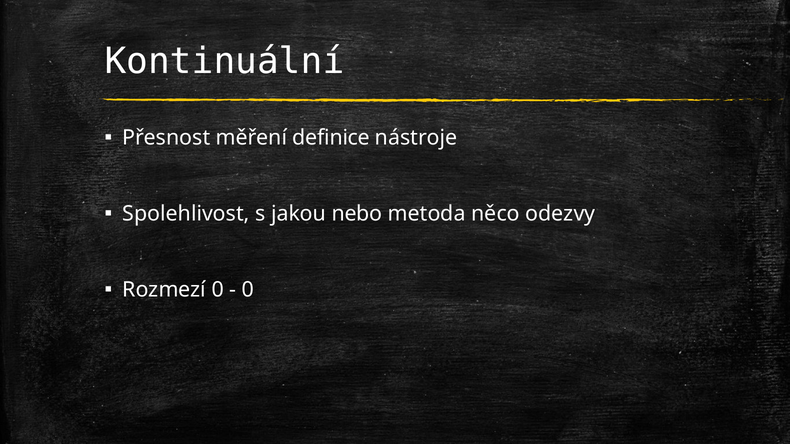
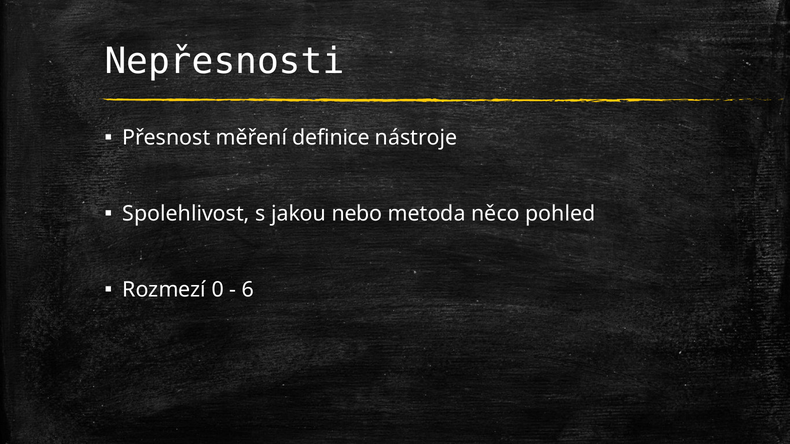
Kontinuální: Kontinuální -> Nepřesnosti (224, 61)
odezvy: odezvy -> pohled (560, 214)
0: 0 -> 6 (248, 290)
